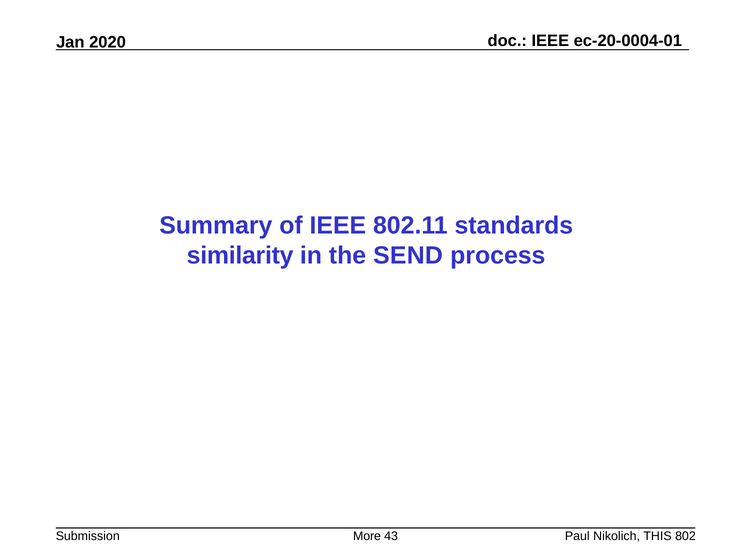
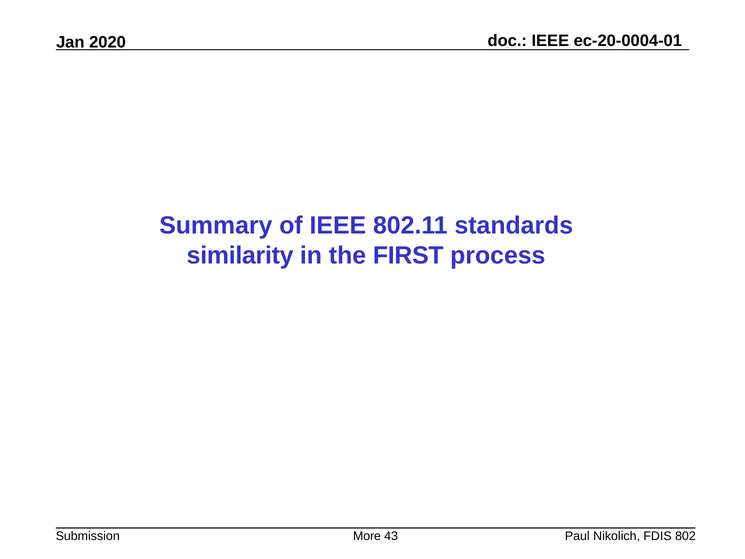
SEND: SEND -> FIRST (408, 255)
THIS: THIS -> FDIS (658, 536)
